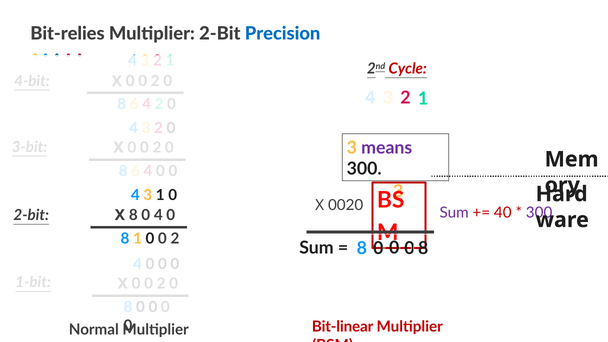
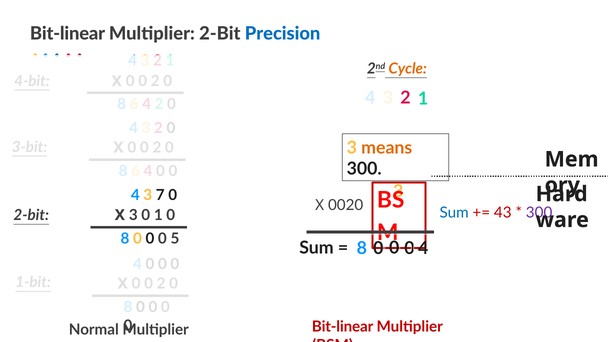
Bit-relies: Bit-relies -> Bit-linear (68, 34)
Cycle colour: red -> orange (408, 69)
means colour: purple -> orange (387, 148)
3 1: 1 -> 7 (160, 195)
Sum colour: purple -> blue (454, 213)
40: 40 -> 43 (503, 213)
8: 8 -> 3 (133, 215)
4: 4 -> 1 (158, 215)
1: 1 -> 0 (137, 239)
2: 2 -> 5 (175, 239)
8 8: 8 -> 4 (423, 248)
